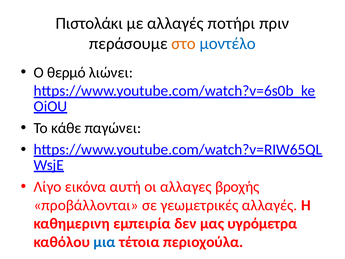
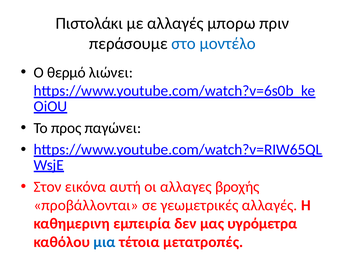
ποτήρι: ποτήρι -> μπορω (231, 23)
στο colour: orange -> blue (184, 43)
κάθε: κάθε -> προς (66, 128)
Λίγο: Λίγο -> Στον (48, 187)
περιοχούλα: περιοχούλα -> μετατροπές (203, 242)
